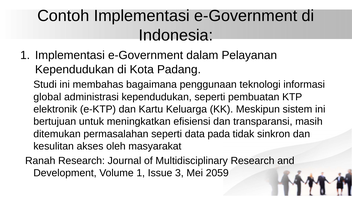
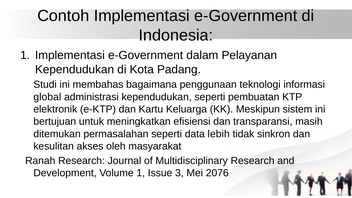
pada: pada -> lebih (219, 134)
2059: 2059 -> 2076 (217, 173)
